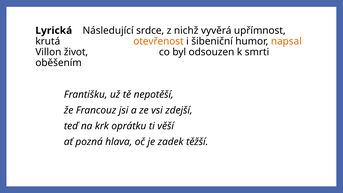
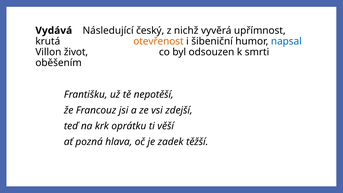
Lyrická: Lyrická -> Vydává (54, 31)
srdce: srdce -> český (150, 31)
napsal colour: orange -> blue (286, 41)
